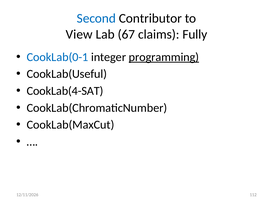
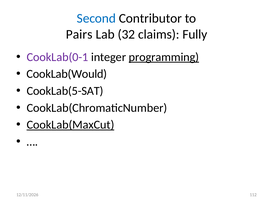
View: View -> Pairs (79, 34)
67: 67 -> 32 (126, 34)
CookLab(0-1 colour: blue -> purple (57, 57)
CookLab(Useful: CookLab(Useful -> CookLab(Would (67, 74)
CookLab(4-SAT: CookLab(4-SAT -> CookLab(5-SAT (65, 91)
CookLab(MaxCut underline: none -> present (70, 125)
